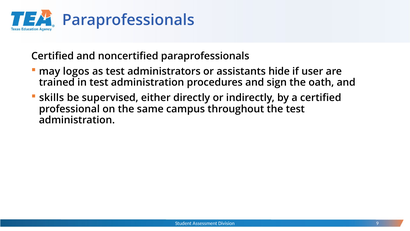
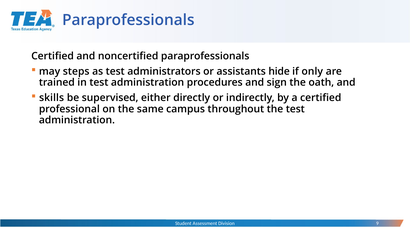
logos: logos -> steps (76, 71)
user: user -> only (312, 71)
